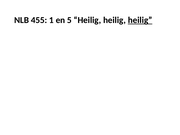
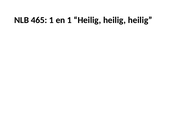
455: 455 -> 465 (39, 20)
en 5: 5 -> 1 (69, 20)
heilig underline: present -> none (140, 20)
